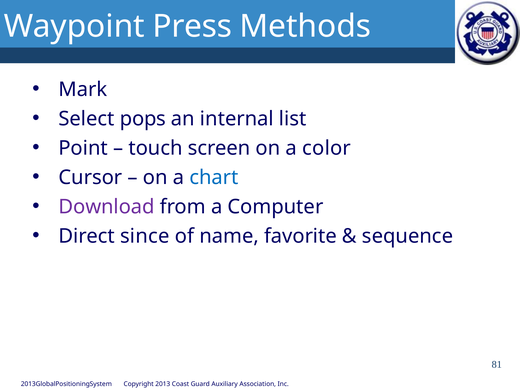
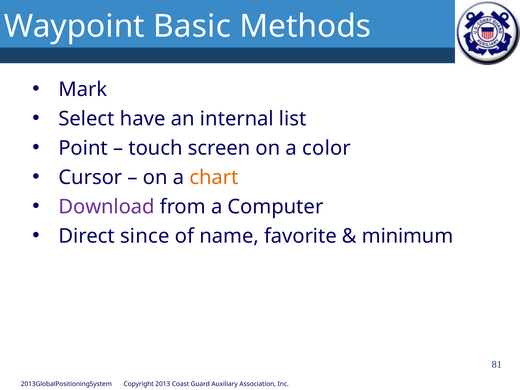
Press: Press -> Basic (192, 26)
pops: pops -> have (143, 119)
chart colour: blue -> orange (214, 177)
sequence: sequence -> minimum (408, 236)
